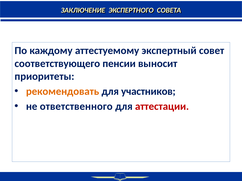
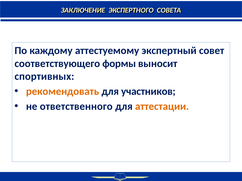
пенсии: пенсии -> формы (119, 64)
приоритеты: приоритеты -> спортивных (44, 77)
аттестации colour: red -> orange (162, 107)
